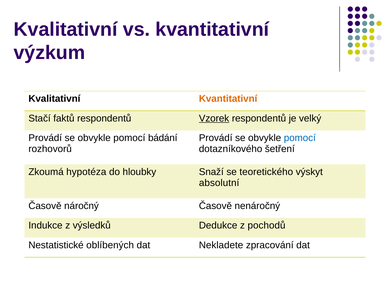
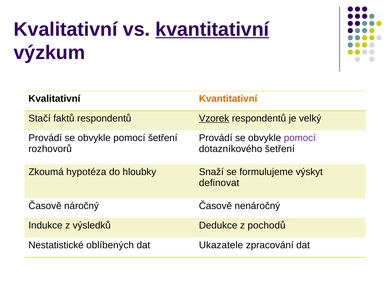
kvantitativní underline: none -> present (212, 29)
pomocí bádání: bádání -> šetření (163, 138)
pomocí colour: blue -> purple (300, 138)
teoretického: teoretického -> formulujeme (266, 172)
absolutní: absolutní -> definovat (219, 183)
Nekladete: Nekladete -> Ukazatele (221, 245)
